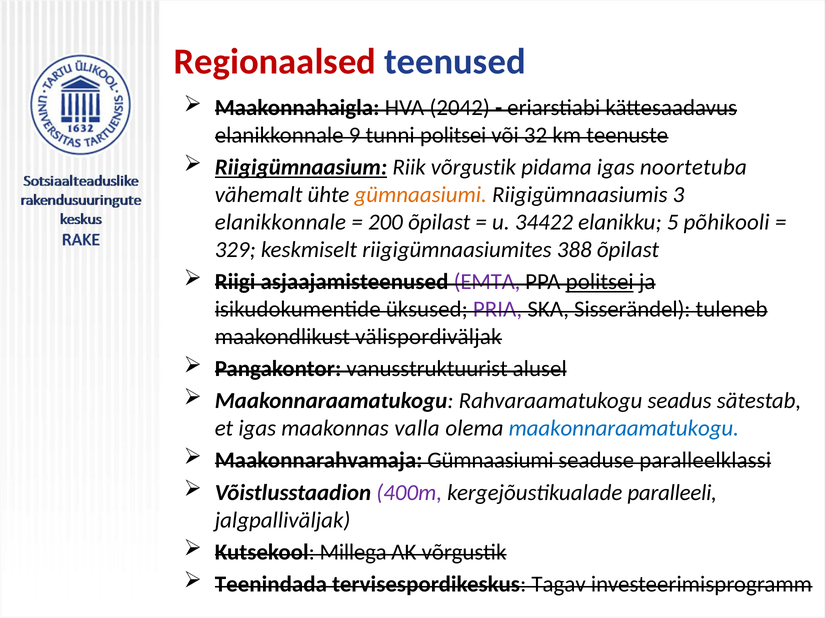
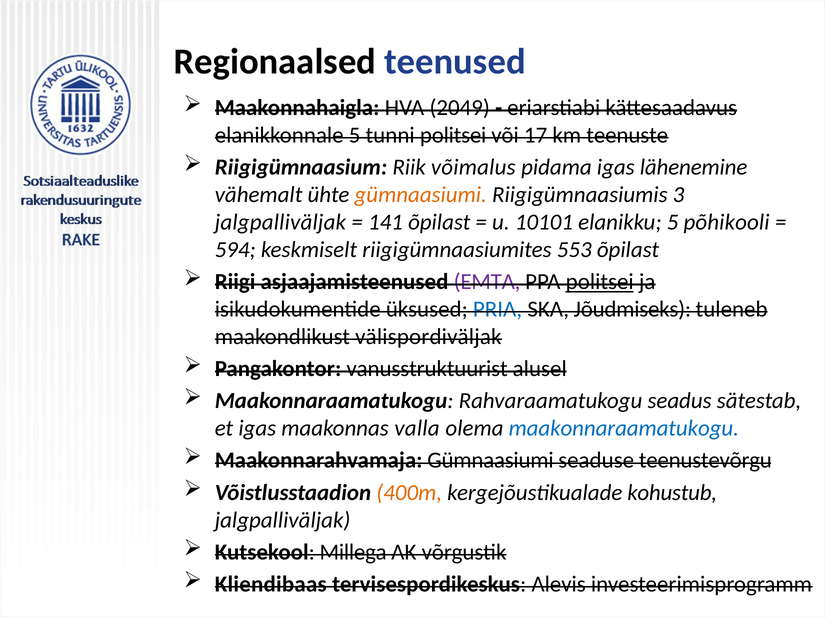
Regionaalsed colour: red -> black (275, 62)
2042: 2042 -> 2049 (460, 108)
elanikkonnale 9: 9 -> 5 (355, 135)
32: 32 -> 17 (536, 135)
Riigigümnaasium underline: present -> none (301, 168)
Riik võrgustik: võrgustik -> võimalus (473, 168)
noortetuba: noortetuba -> lähenemine (694, 168)
elanikkonnale: elanikkonnale -> jalgpalliväljak (280, 223)
200: 200 -> 141 (385, 223)
34422: 34422 -> 10101 (544, 223)
329: 329 -> 594 (235, 250)
388: 388 -> 553 (574, 250)
PRIA colour: purple -> blue (498, 310)
Sisserändel: Sisserändel -> Jõudmiseks (632, 310)
paralleelklassi: paralleelklassi -> teenustevõrgu (705, 461)
400m colour: purple -> orange (409, 493)
paralleeli: paralleeli -> kohustub (672, 493)
Teenindada: Teenindada -> Kliendibaas (271, 585)
Tagav: Tagav -> Alevis (559, 585)
